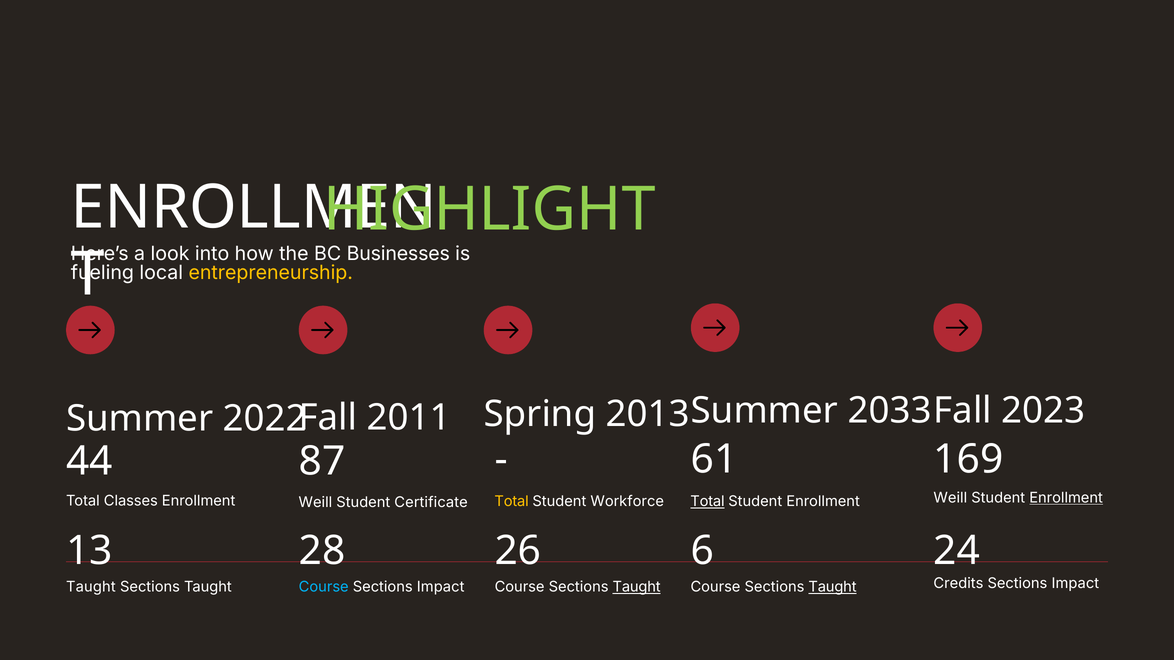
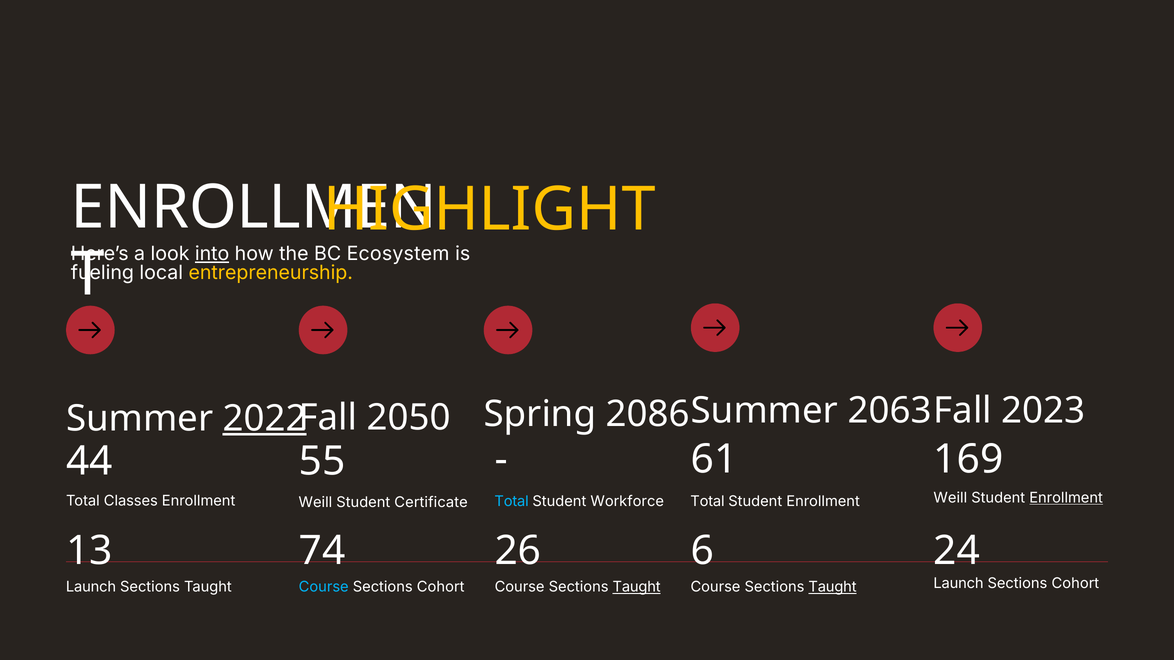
HIGHLIGHT colour: light green -> yellow (489, 210)
into underline: none -> present (212, 254)
Businesses: Businesses -> Ecosystem (398, 254)
2011: 2011 -> 2050 (409, 418)
2013: 2013 -> 2086 (648, 415)
2033: 2033 -> 2063 (890, 411)
2022 underline: none -> present (265, 419)
87: 87 -> 55 (322, 462)
Total colour: yellow -> light blue (512, 502)
Total underline: present -> none (707, 502)
28: 28 -> 74 (322, 551)
Credits: Credits -> Launch (958, 584)
Impact: Impact -> Cohort (1075, 584)
Taught: Taught -> Launch (91, 587)
Impact: Impact -> Cohort (441, 587)
